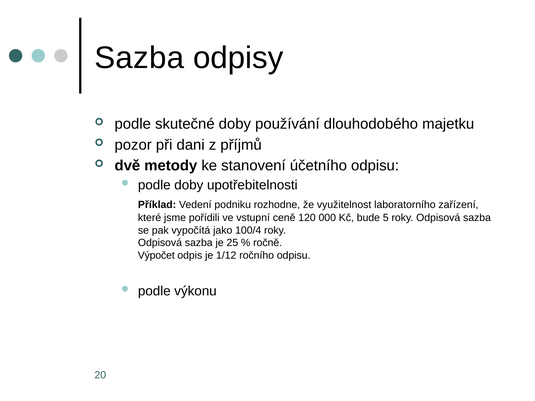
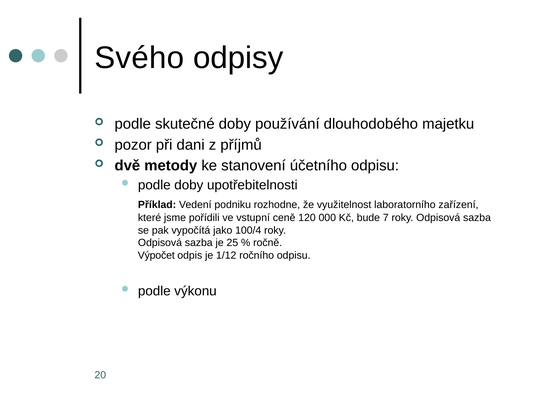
Sazba: Sazba -> Svého (139, 58)
5: 5 -> 7 (386, 218)
